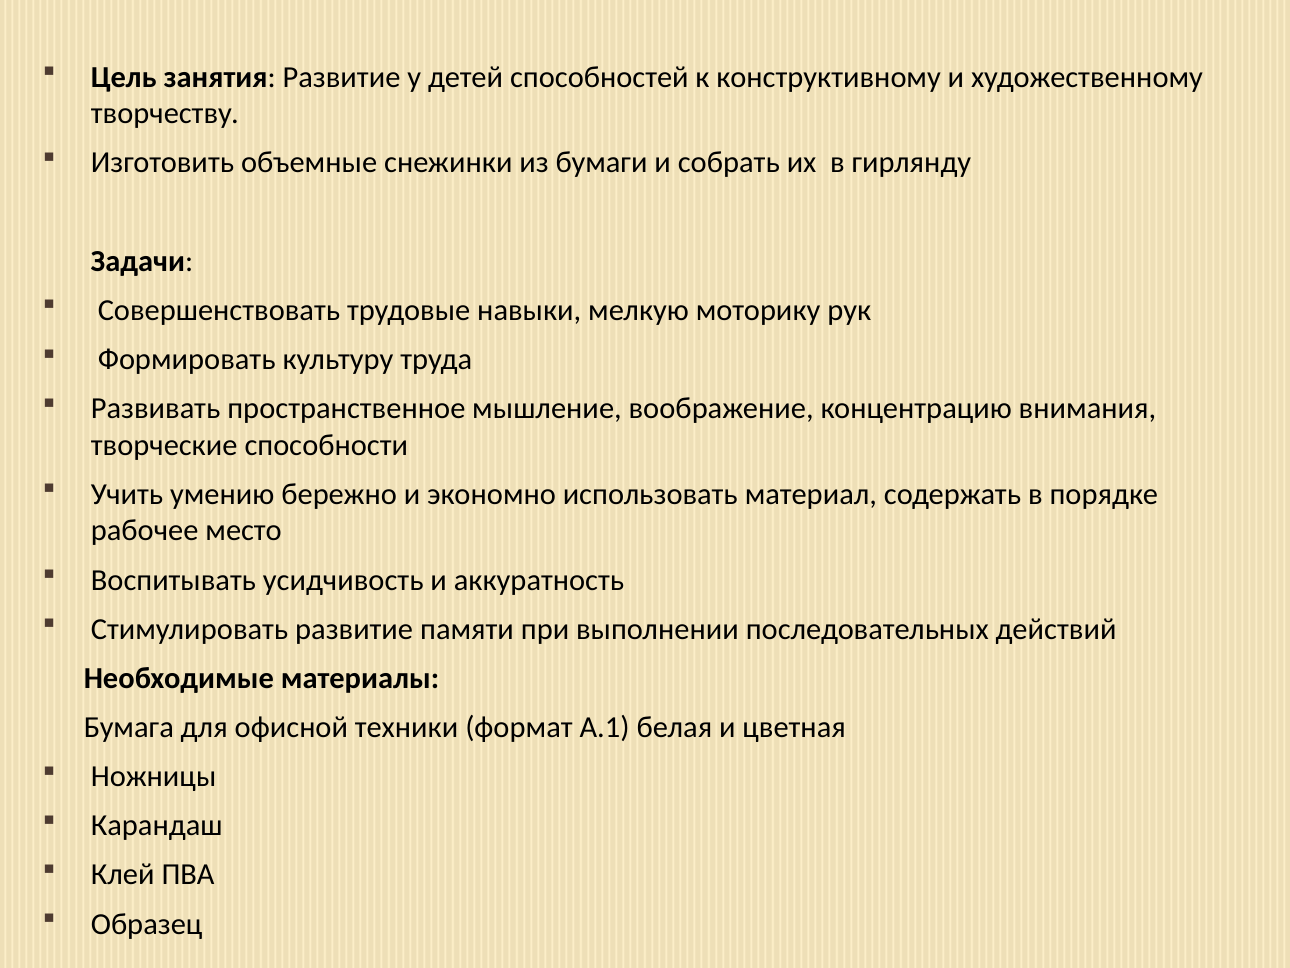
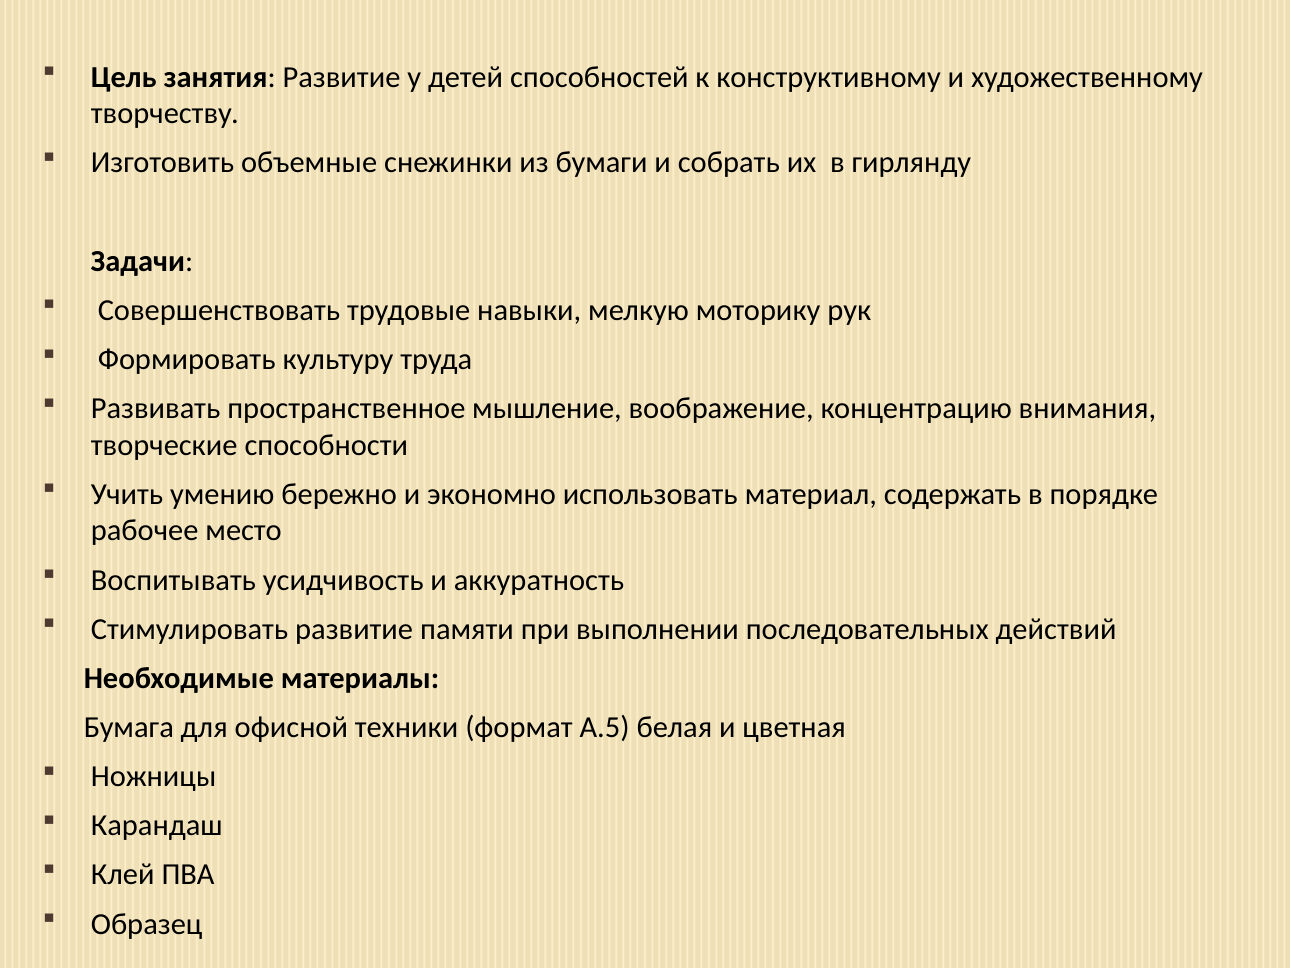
А.1: А.1 -> А.5 (605, 727)
